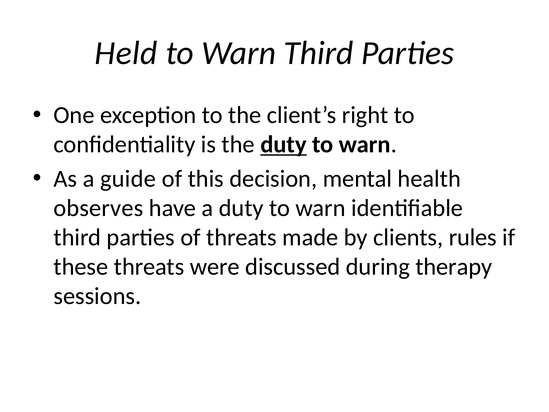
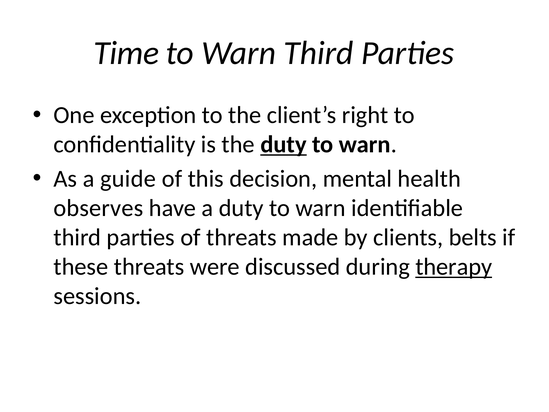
Held: Held -> Time (126, 53)
rules: rules -> belts (473, 237)
therapy underline: none -> present (454, 267)
